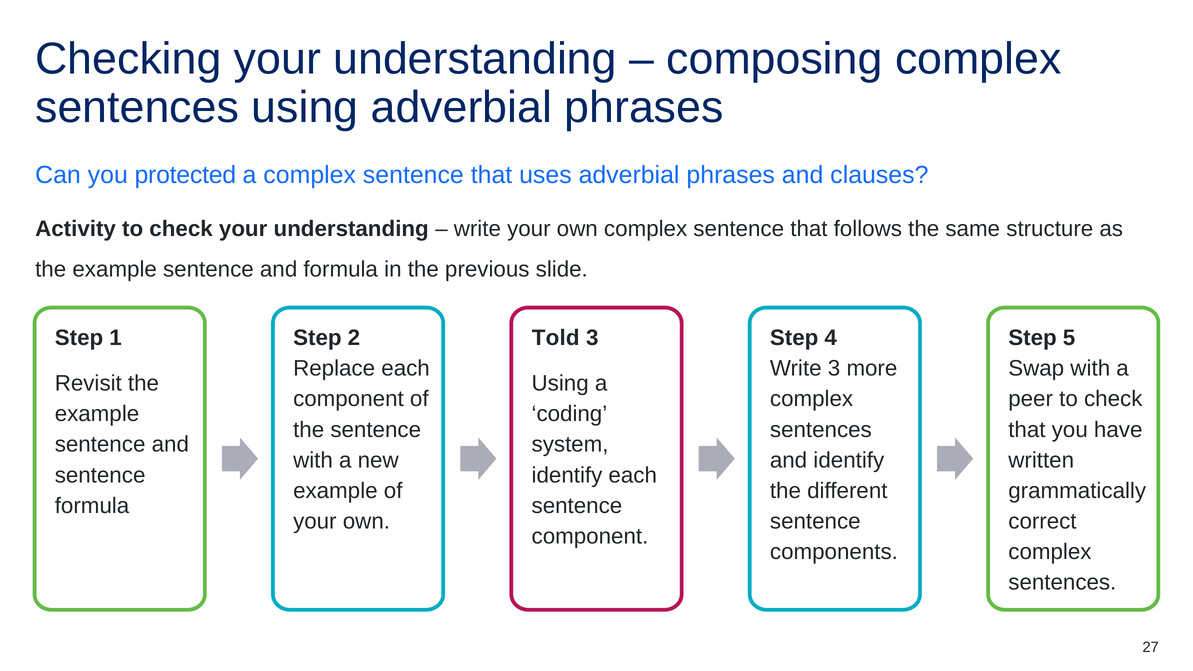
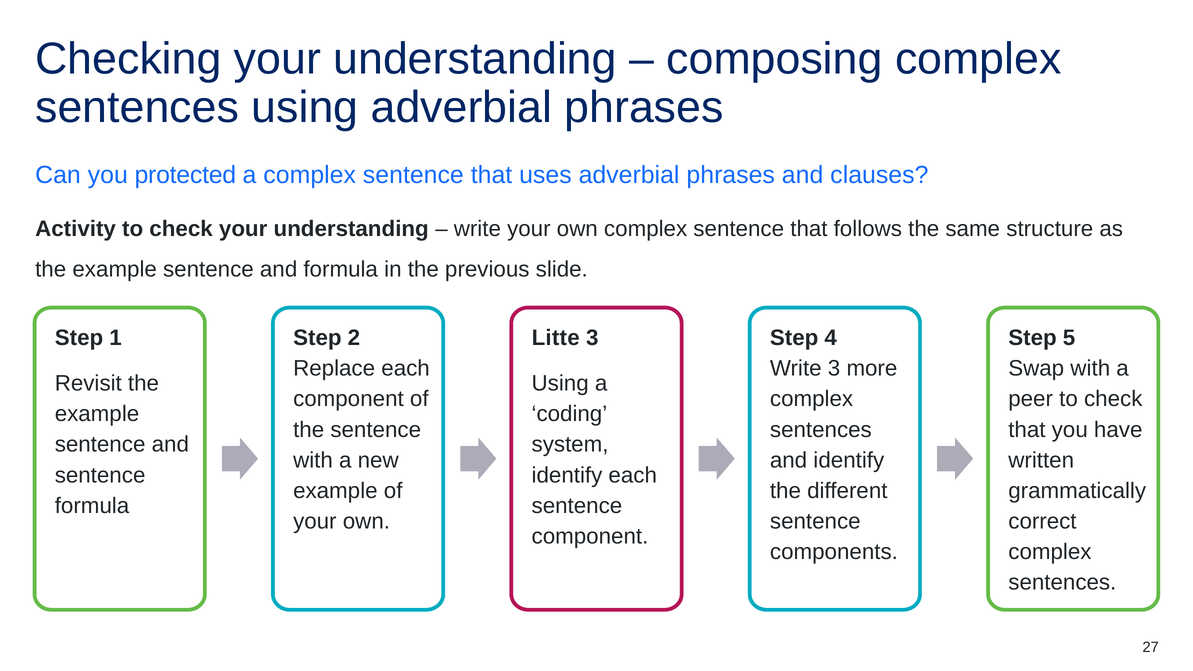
Told: Told -> Litte (556, 338)
